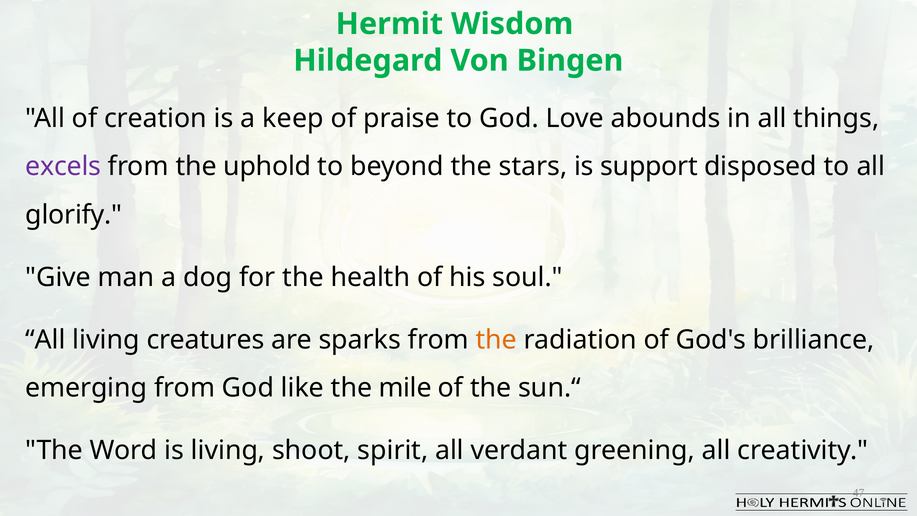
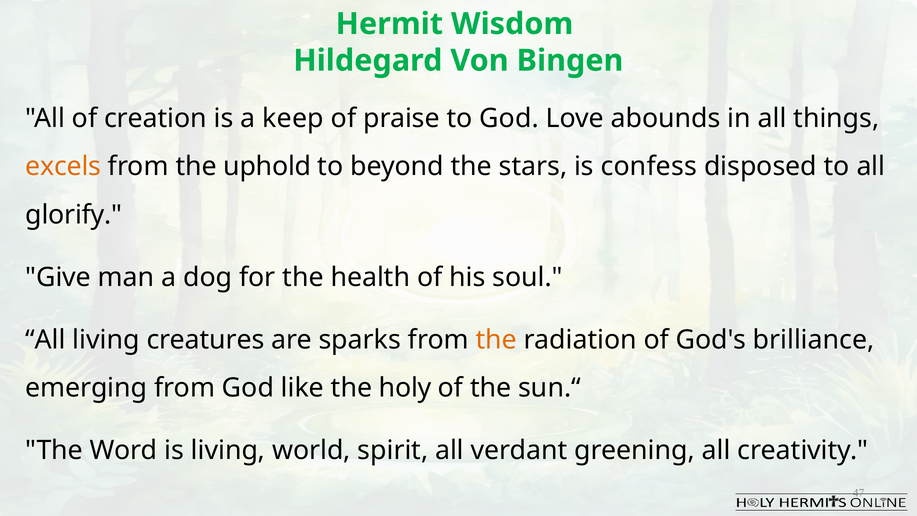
excels colour: purple -> orange (63, 167)
support: support -> confess (649, 167)
mile: mile -> holy (405, 388)
shoot: shoot -> world (311, 450)
